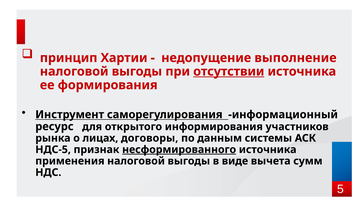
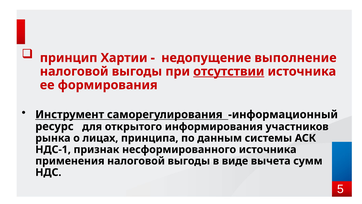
договоры: договоры -> принципа (150, 138)
НДС-5: НДС-5 -> НДС-1 (53, 149)
несформированного underline: present -> none (179, 149)
